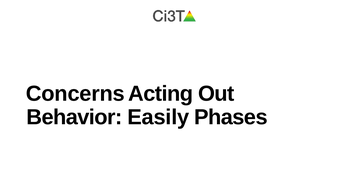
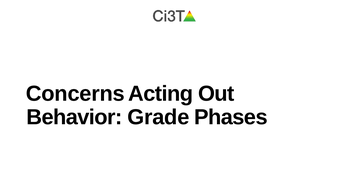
Easily: Easily -> Grade (158, 117)
